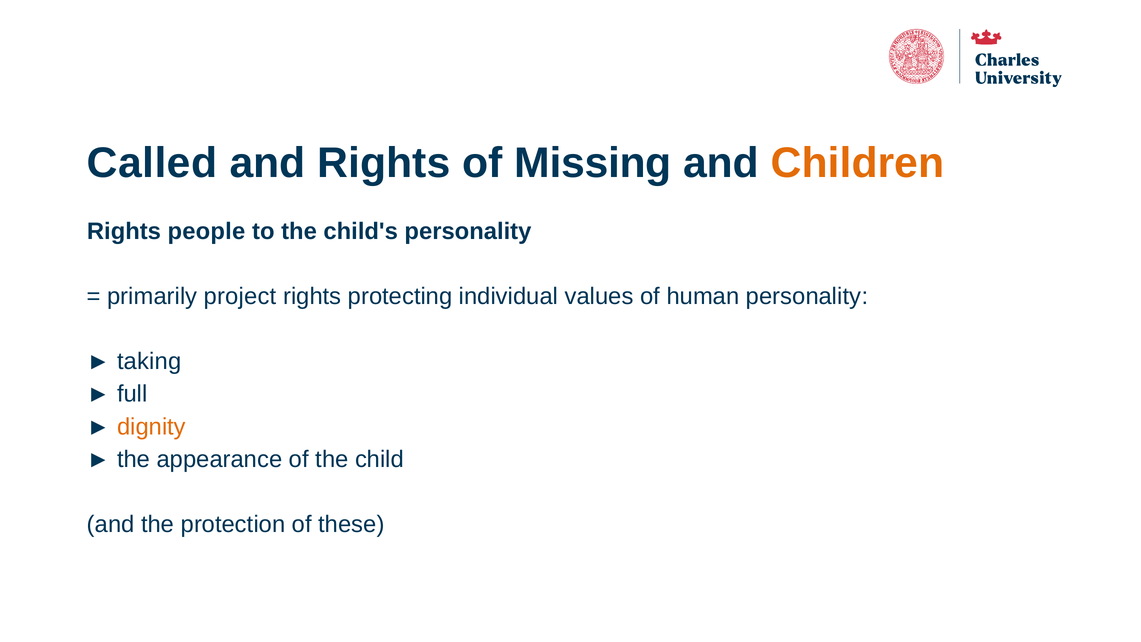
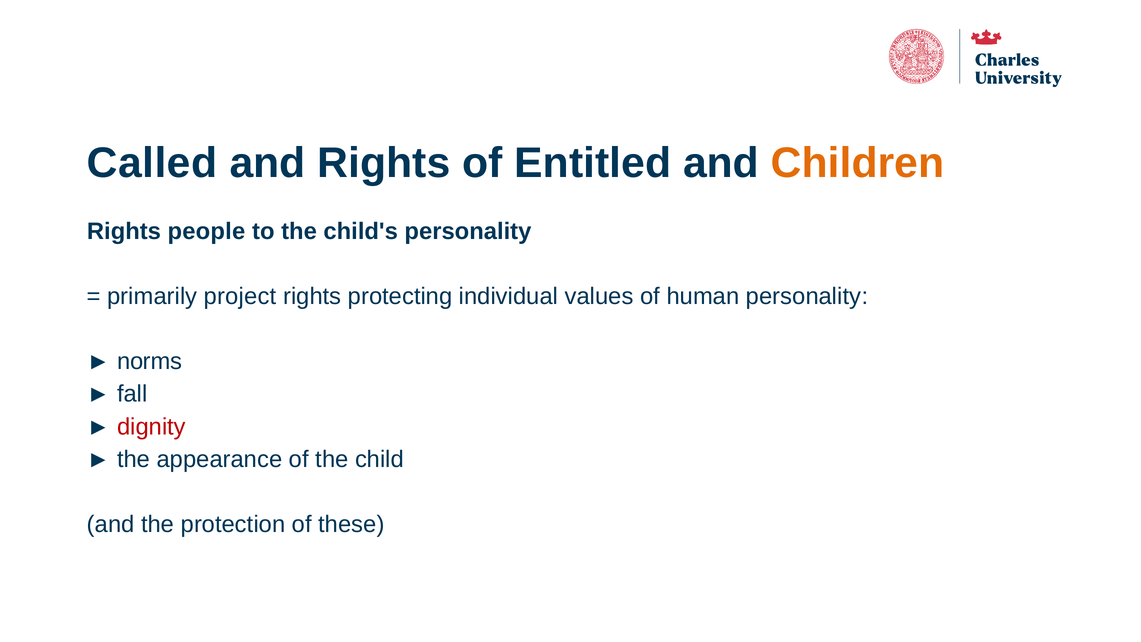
Missing: Missing -> Entitled (593, 163)
taking: taking -> norms (150, 361)
full: full -> fall (132, 394)
dignity colour: orange -> red (151, 427)
